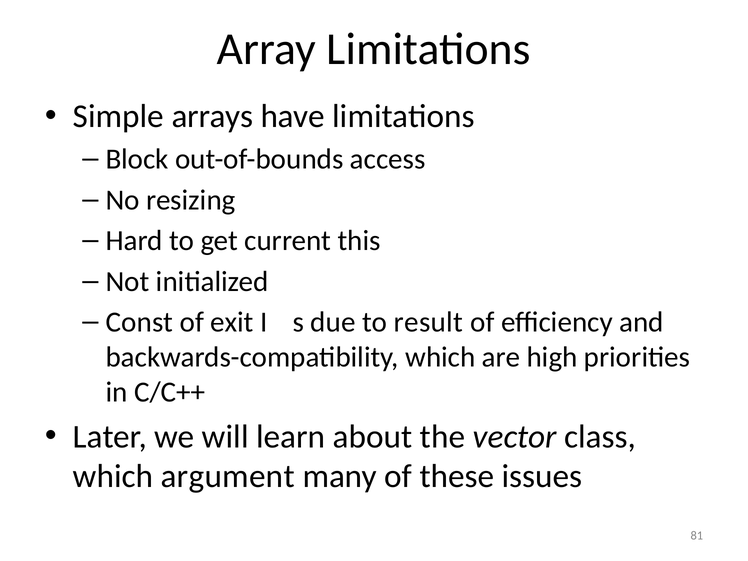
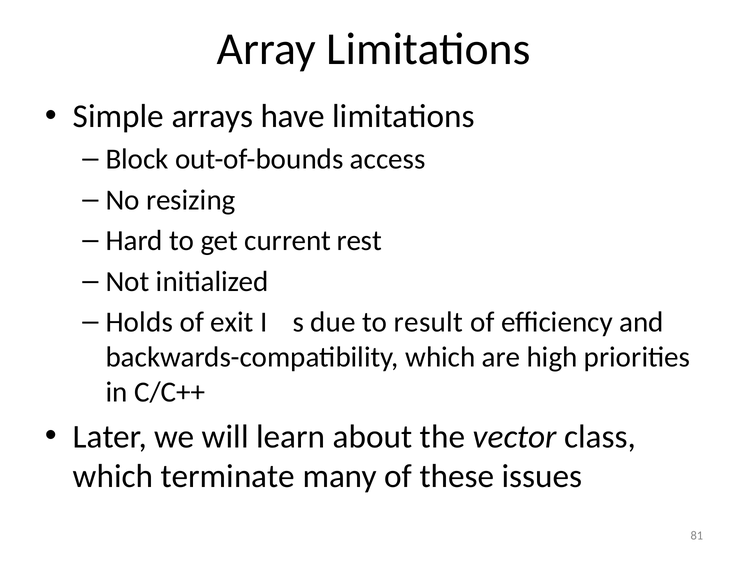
this: this -> rest (359, 241)
Const: Const -> Holds (139, 322)
argument: argument -> terminate (228, 476)
